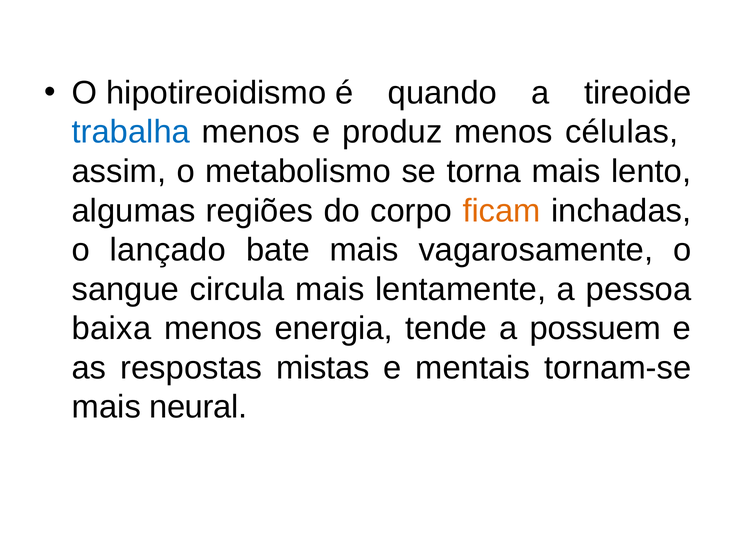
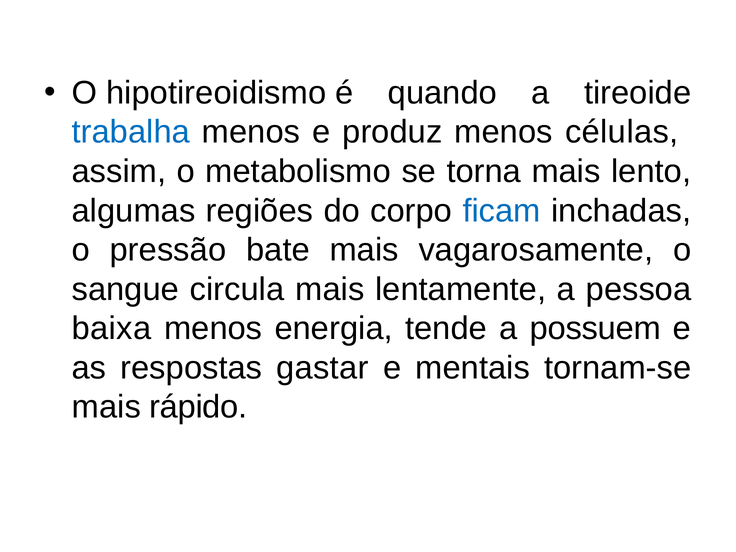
ficam colour: orange -> blue (502, 211)
lançado: lançado -> pressão (168, 250)
mistas: mistas -> gastar (323, 368)
neural: neural -> rápido (198, 407)
